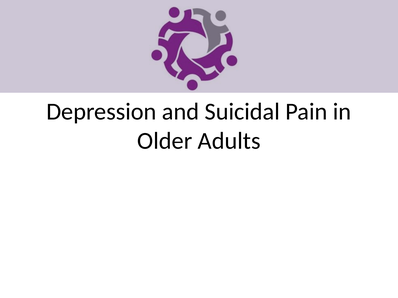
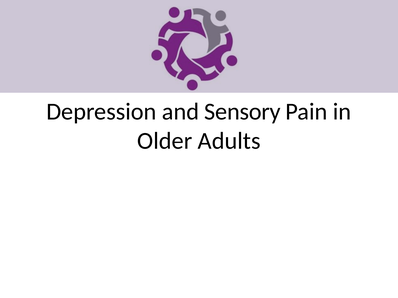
Suicidal: Suicidal -> Sensory (242, 112)
